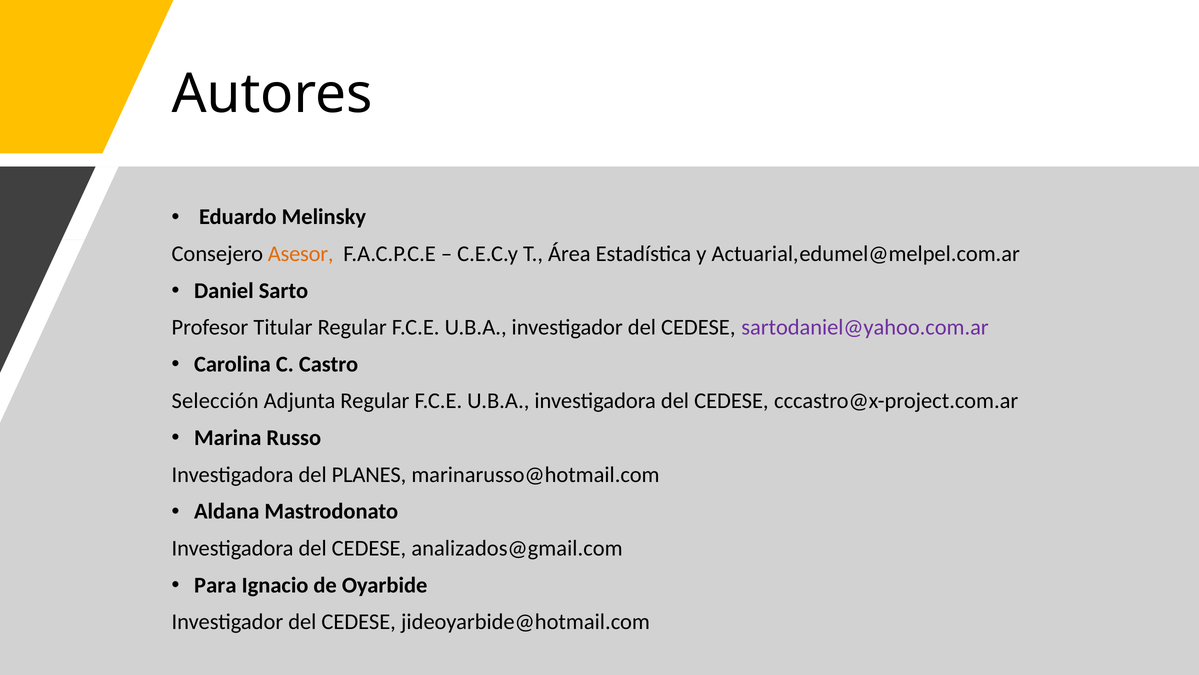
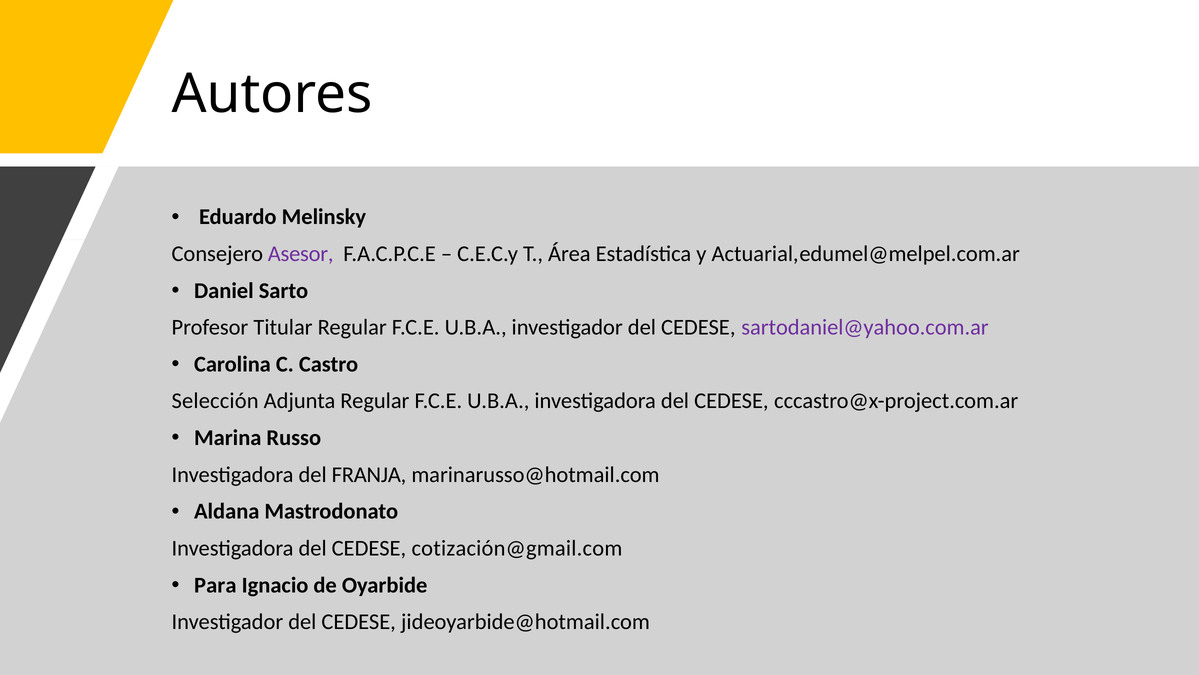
Asesor colour: orange -> purple (301, 254)
PLANES: PLANES -> FRANJA (369, 474)
analizados@gmail.com: analizados@gmail.com -> cotización@gmail.com (517, 548)
